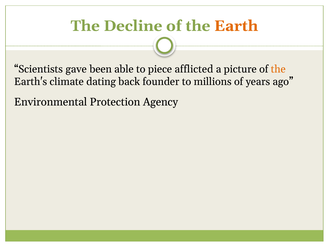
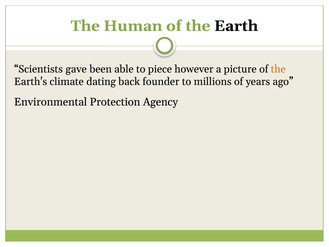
Decline: Decline -> Human (133, 26)
Earth colour: orange -> black (236, 26)
afflicted: afflicted -> however (194, 69)
